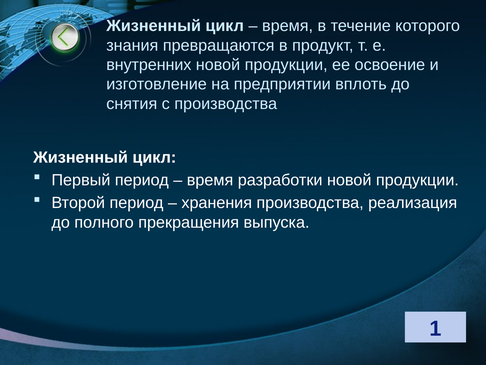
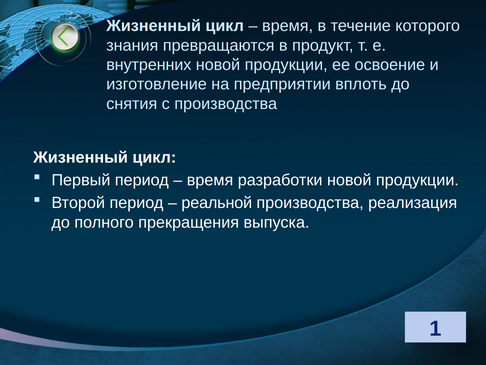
хранения: хранения -> реальной (217, 203)
